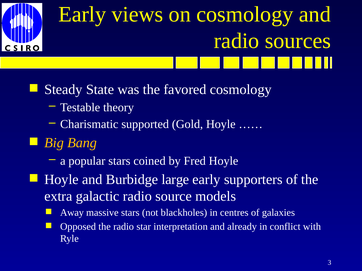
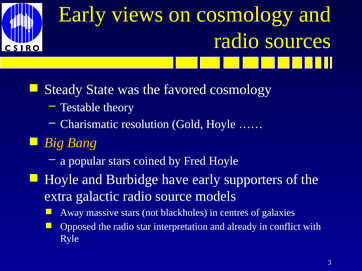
supported: supported -> resolution (145, 124)
large: large -> have (175, 180)
